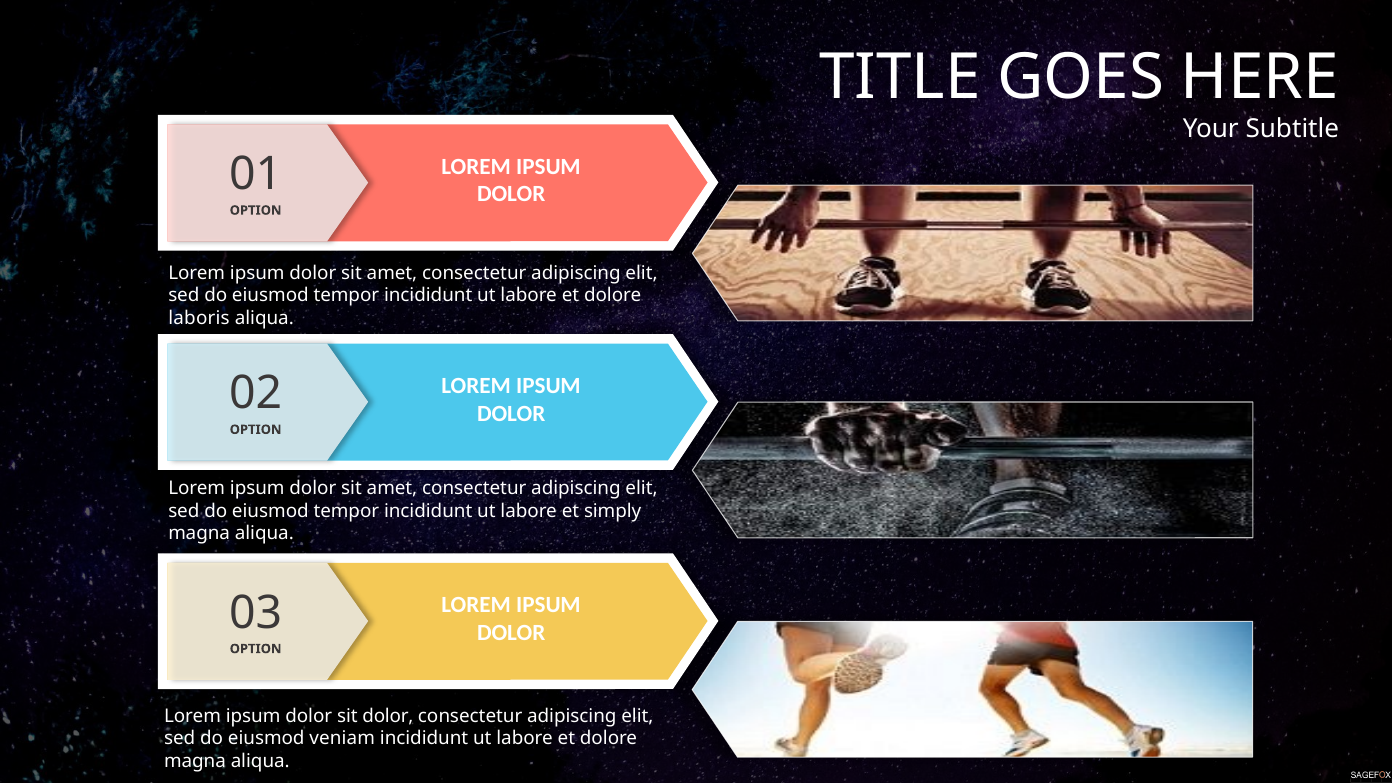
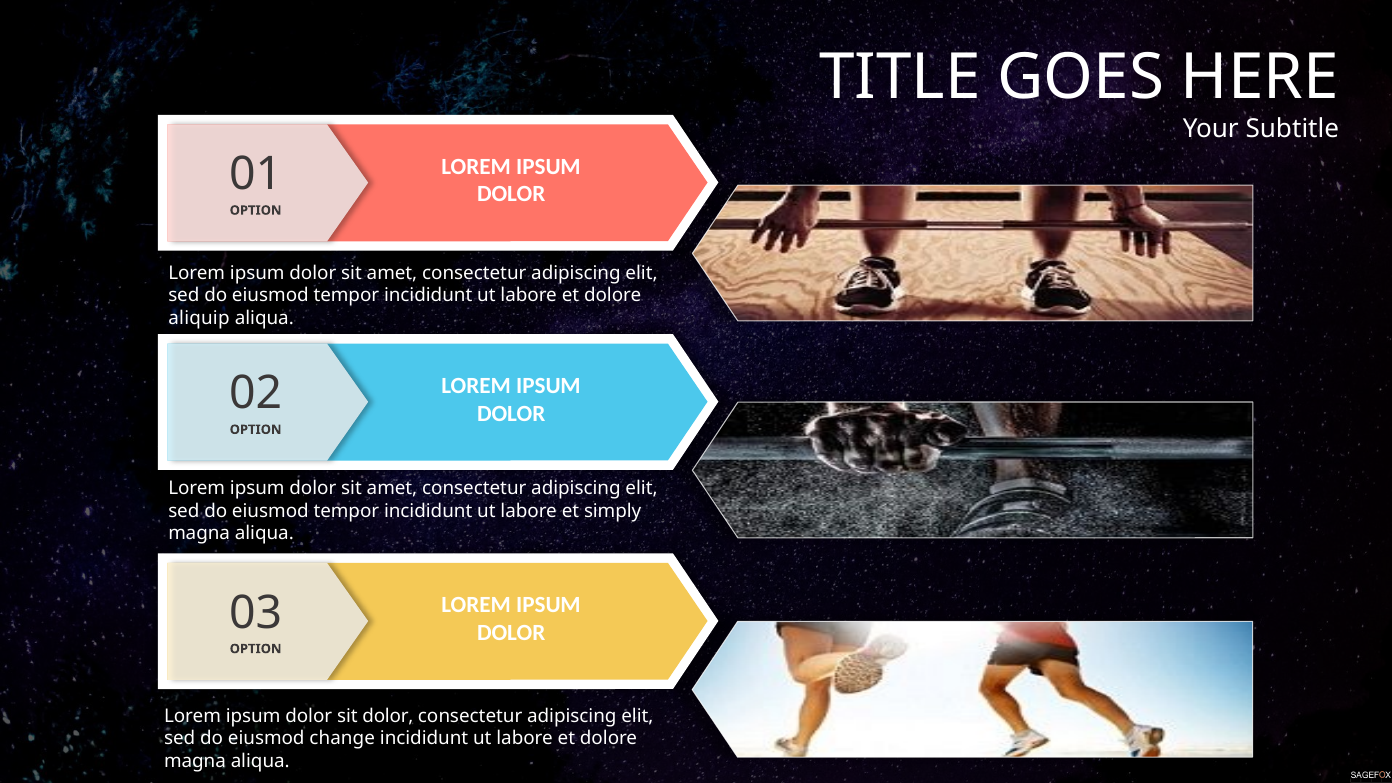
laboris: laboris -> aliquip (199, 318)
veniam: veniam -> change (342, 738)
